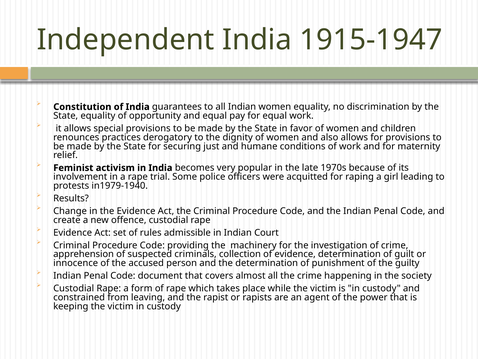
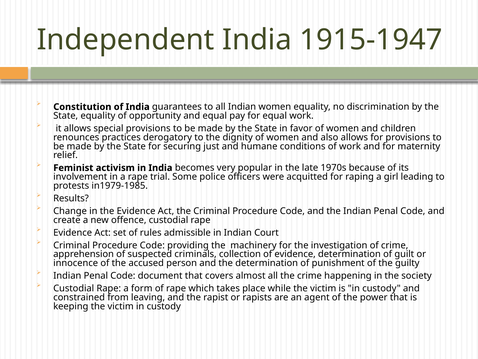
in1979-1940: in1979-1940 -> in1979-1985 (120, 185)
